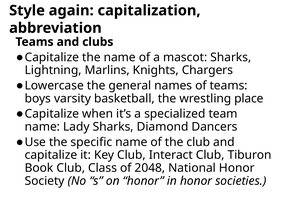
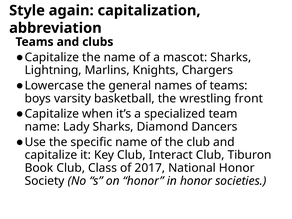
place: place -> front (249, 98)
2048: 2048 -> 2017 (150, 168)
